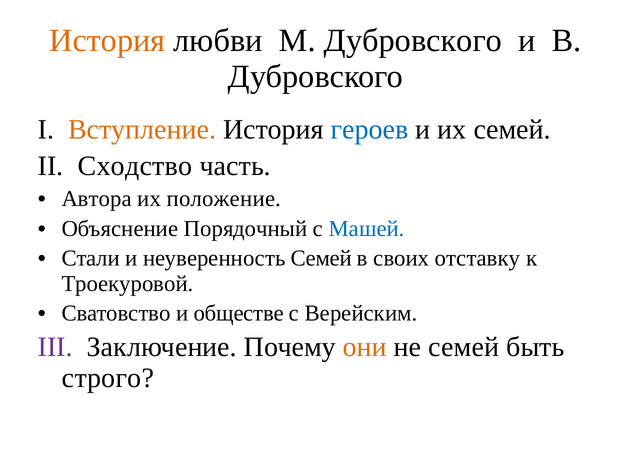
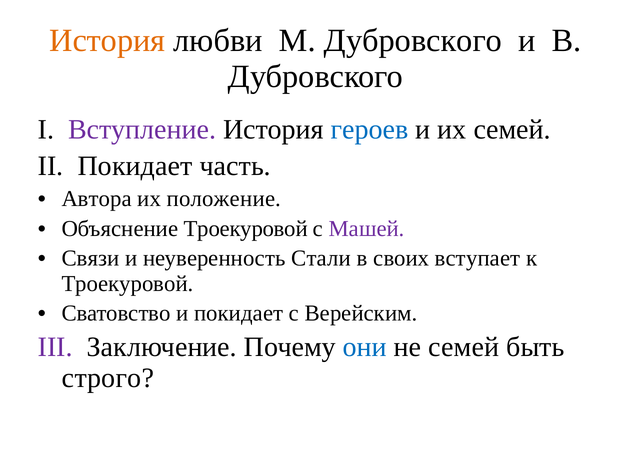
Вступление colour: orange -> purple (142, 129)
II Сходство: Сходство -> Покидает (135, 166)
Объяснение Порядочный: Порядочный -> Троекуровой (246, 229)
Машей colour: blue -> purple (367, 229)
Стали: Стали -> Связи (91, 258)
неуверенность Семей: Семей -> Стали (321, 258)
отставку: отставку -> вступает (478, 258)
и обществе: обществе -> покидает (239, 313)
они colour: orange -> blue (365, 347)
